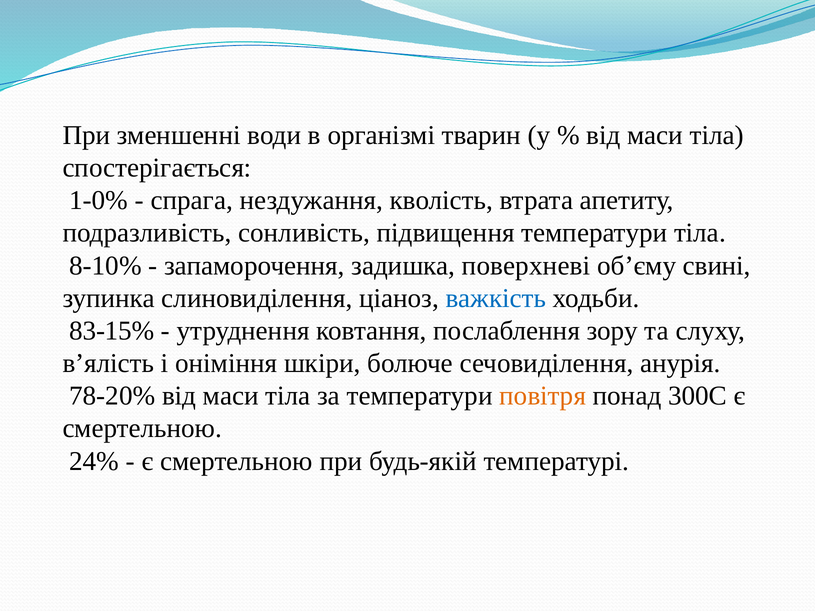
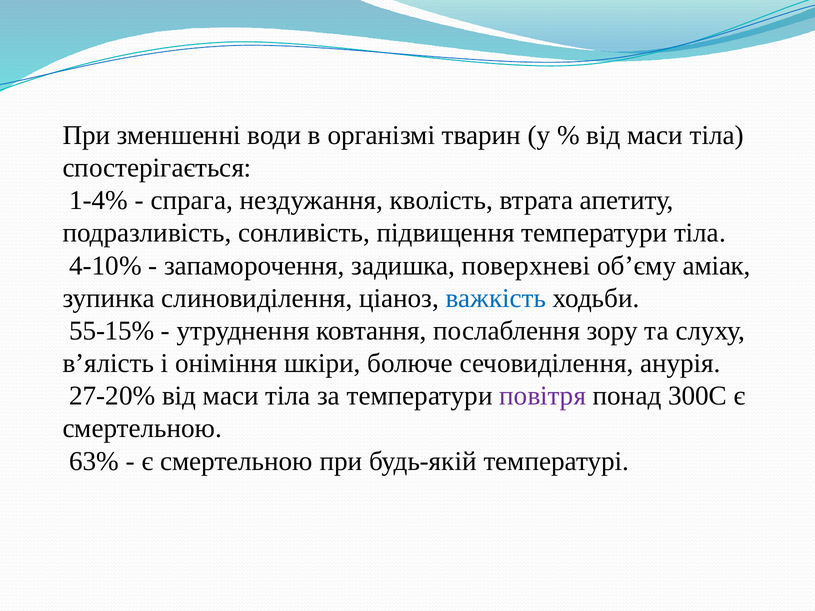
1-0%: 1-0% -> 1-4% (99, 200)
8-10%: 8-10% -> 4-10% (105, 266)
свині: свині -> аміак (717, 266)
83-15%: 83-15% -> 55-15% (112, 331)
78-20%: 78-20% -> 27-20% (112, 396)
повітря colour: orange -> purple (543, 396)
24%: 24% -> 63% (94, 461)
